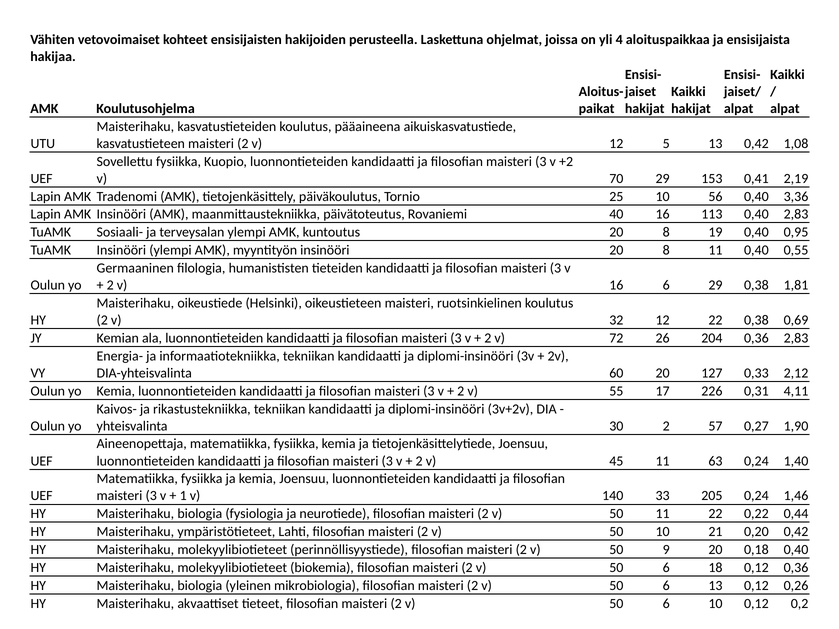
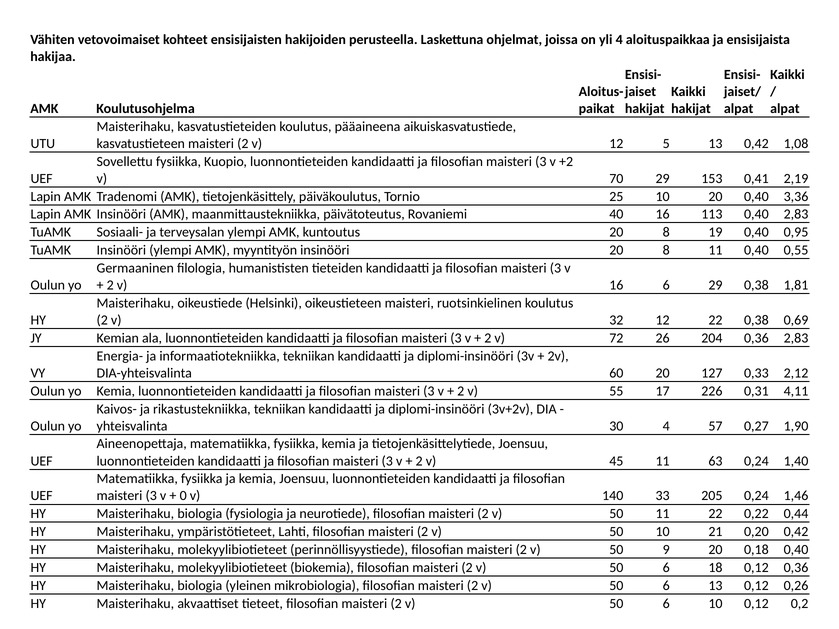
10 56: 56 -> 20 (715, 197)
30 2: 2 -> 4 (666, 426)
1: 1 -> 0 (183, 496)
